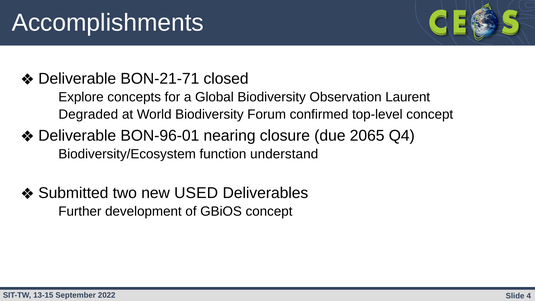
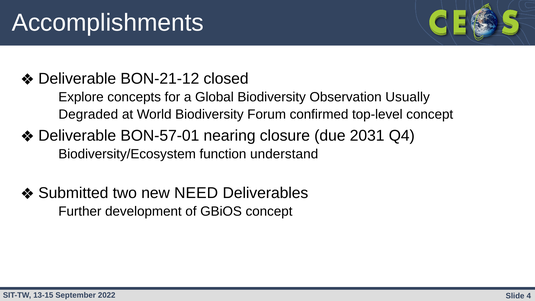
BON-21-71: BON-21-71 -> BON-21-12 (160, 79)
Laurent: Laurent -> Usually (408, 97)
BON-96-01: BON-96-01 -> BON-57-01 (160, 136)
2065: 2065 -> 2031 (367, 136)
USED: USED -> NEED (196, 193)
